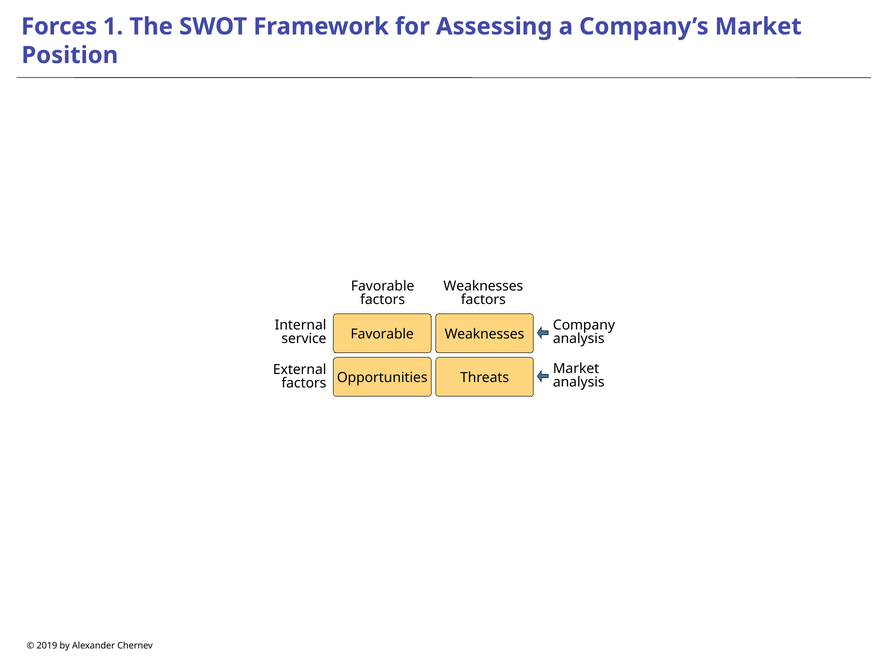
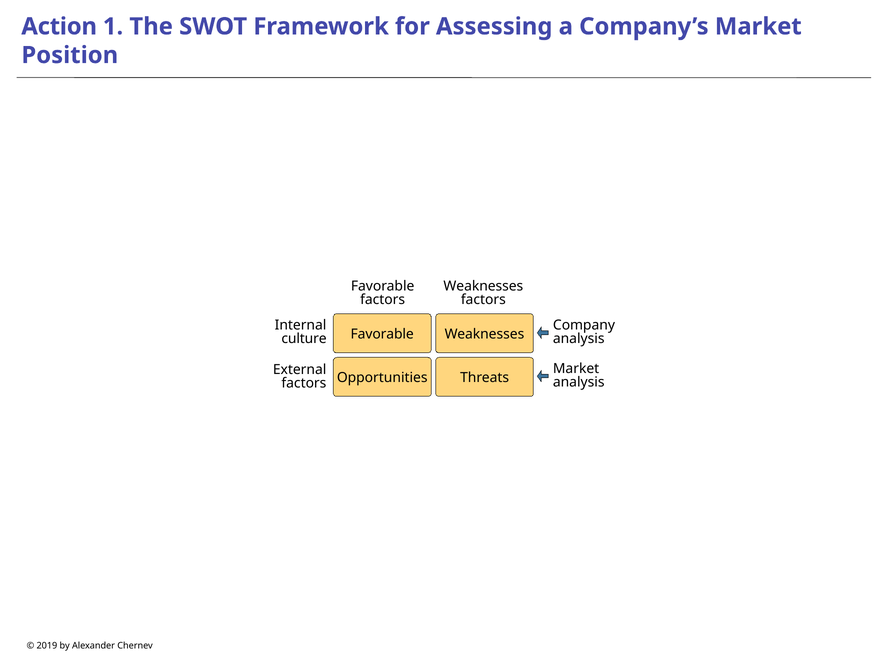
Forces: Forces -> Action (59, 26)
service: service -> culture (304, 338)
